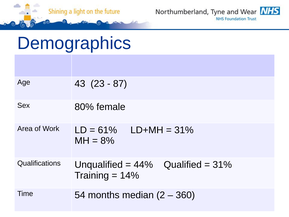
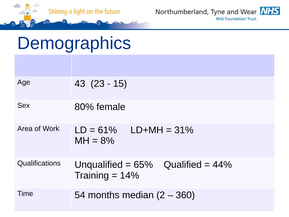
87: 87 -> 15 (120, 84)
44%: 44% -> 65% (143, 165)
31%: 31% -> 44% (222, 165)
